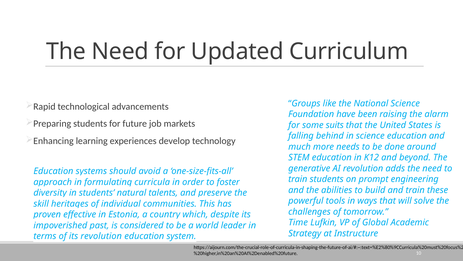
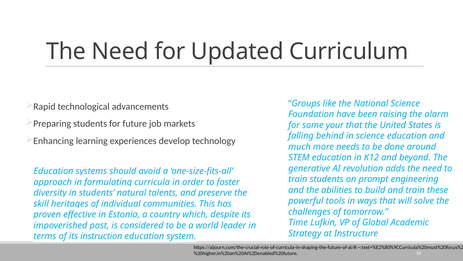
suits: suits -> your (335, 125)
its revolution: revolution -> instruction (101, 236)
